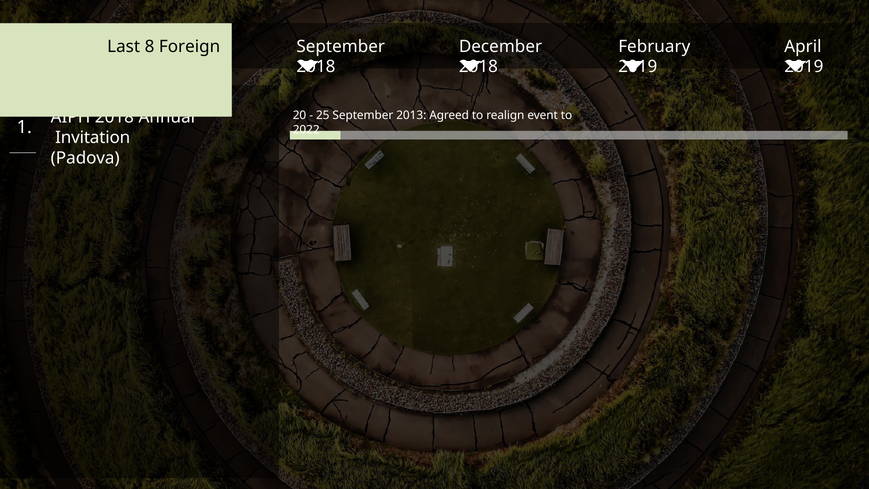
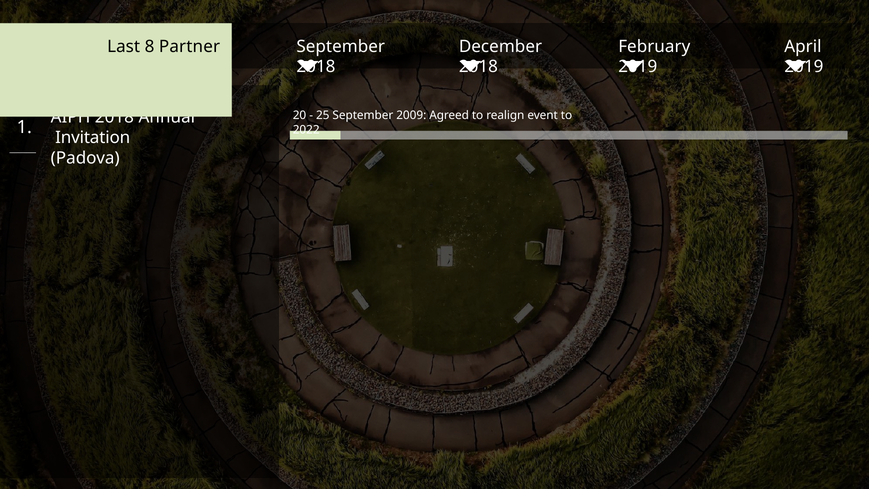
Foreign: Foreign -> Partner (190, 46)
2013: 2013 -> 2009 (411, 116)
